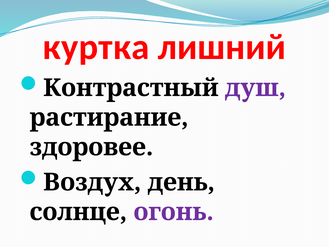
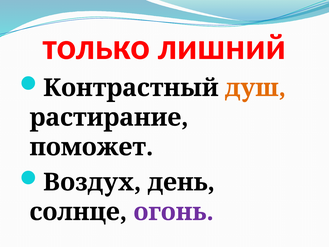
куртка: куртка -> только (96, 47)
душ colour: purple -> orange (255, 88)
здоровее: здоровее -> поможет (91, 147)
